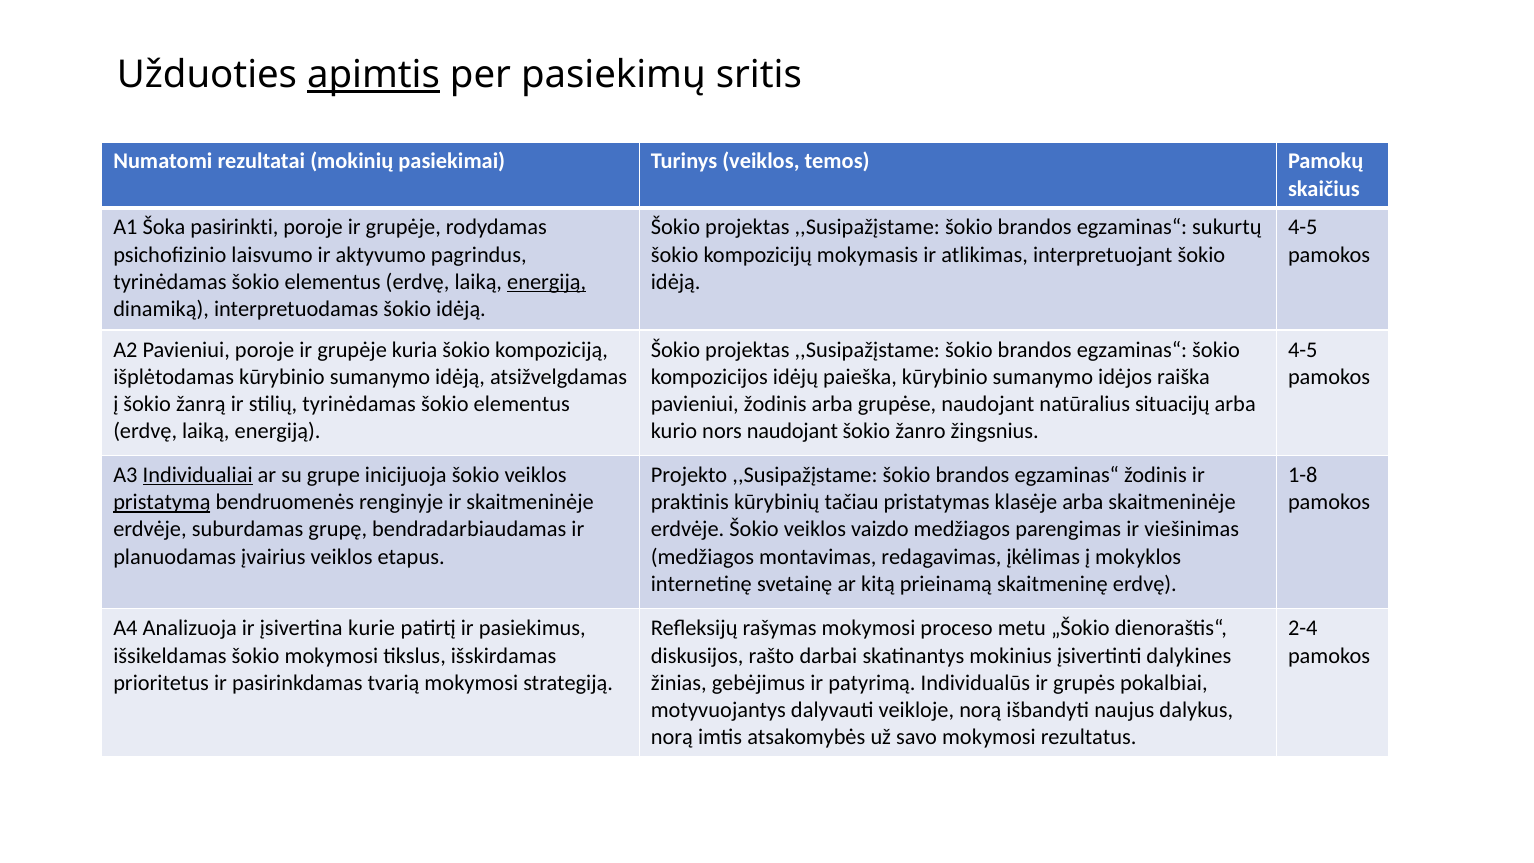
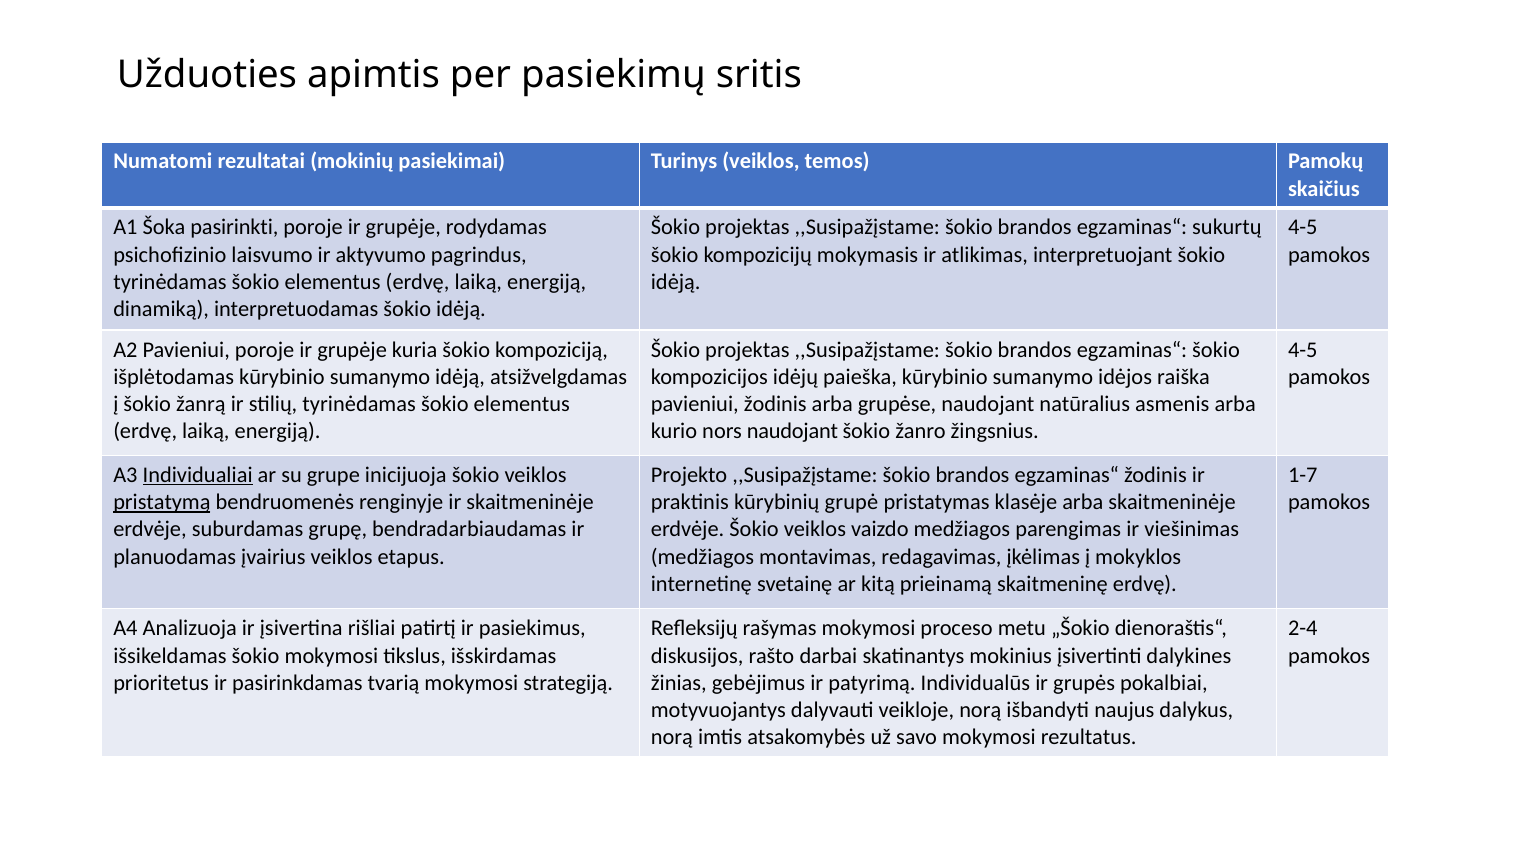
apimtis underline: present -> none (374, 75)
energiją underline: present -> none (547, 282)
situacijų: situacijų -> asmenis (1172, 404)
1-8: 1-8 -> 1-7 (1303, 475)
tačiau: tačiau -> grupė (851, 502)
kurie: kurie -> rišliai (372, 628)
